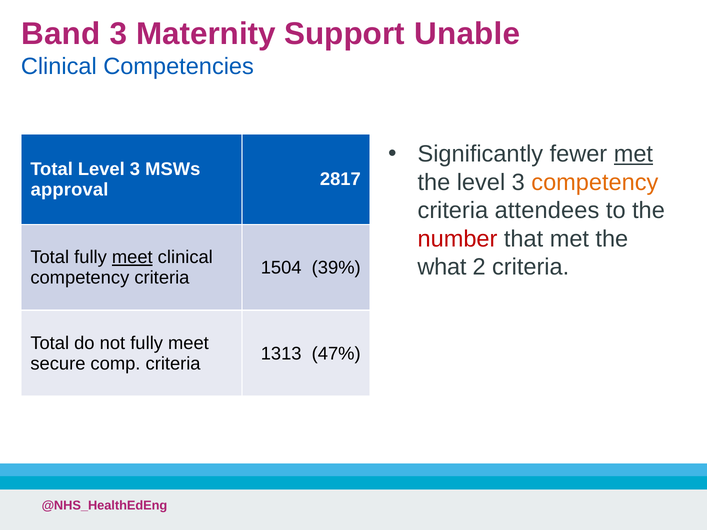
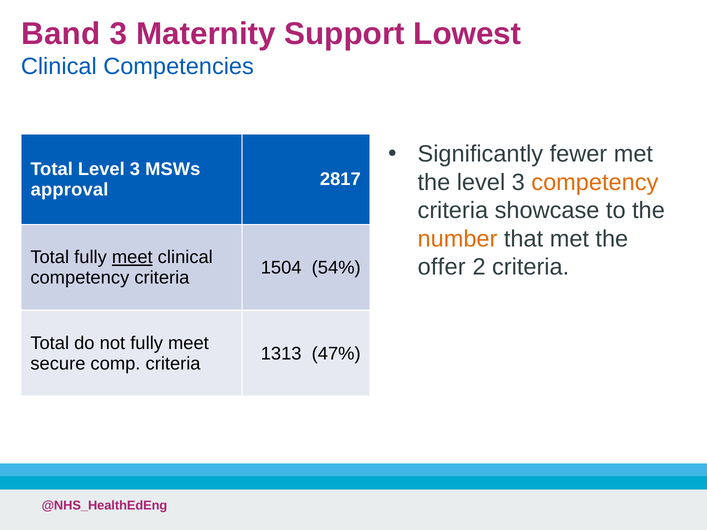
Unable: Unable -> Lowest (467, 34)
met underline: present -> none (633, 154)
attendees: attendees -> showcase (547, 211)
number colour: red -> orange (457, 239)
what: what -> offer (442, 267)
39%: 39% -> 54% (336, 268)
